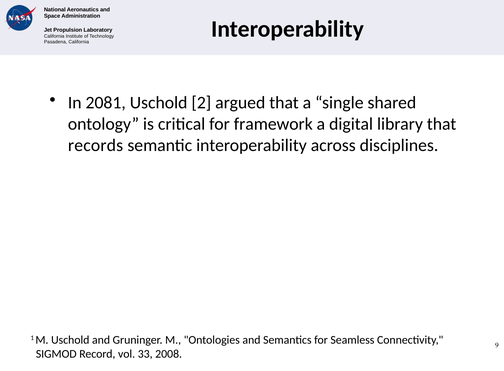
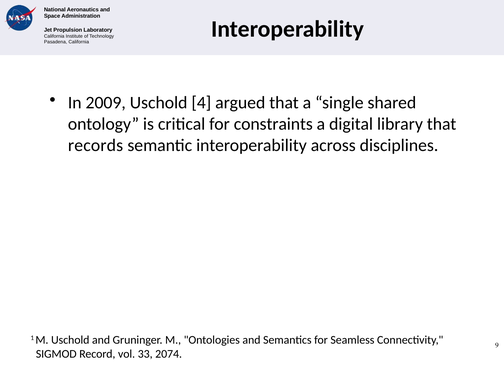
2081: 2081 -> 2009 (106, 103)
2: 2 -> 4 (201, 103)
framework: framework -> constraints (273, 124)
2008: 2008 -> 2074 (169, 354)
